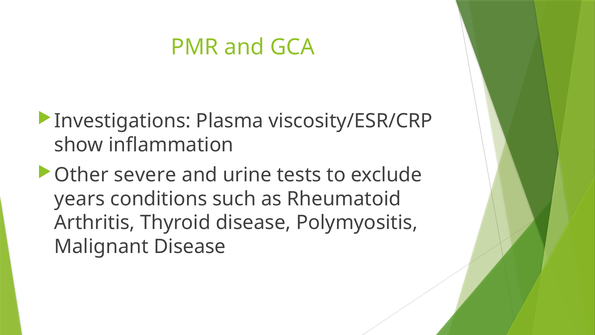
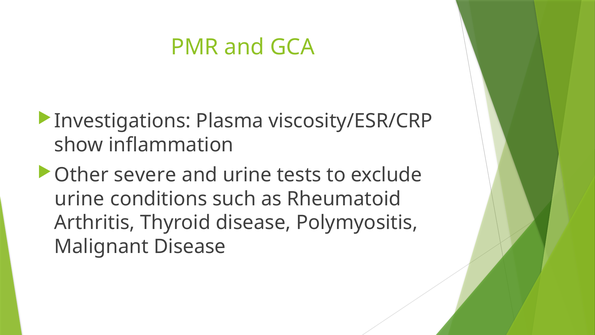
years: years -> urine (80, 199)
